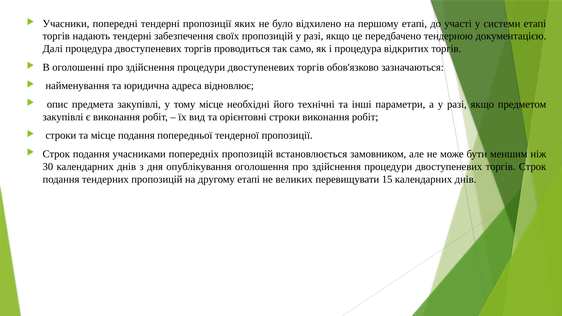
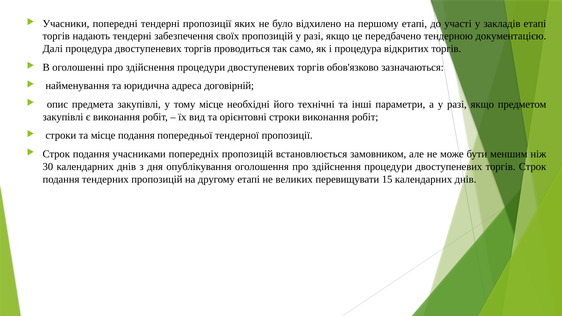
системи: системи -> закладів (502, 24)
відновлює: відновлює -> договірній (229, 86)
